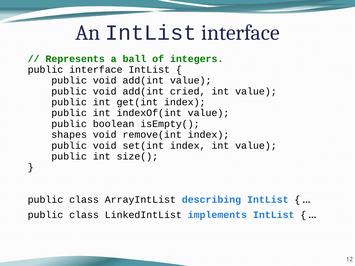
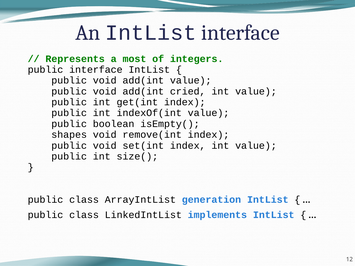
ball: ball -> most (134, 59)
describing: describing -> generation (211, 200)
